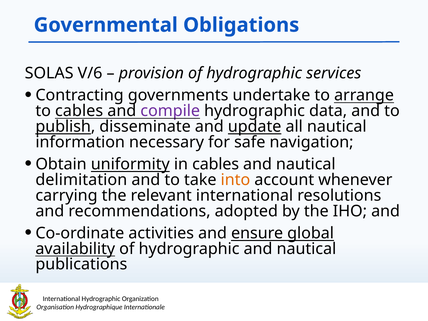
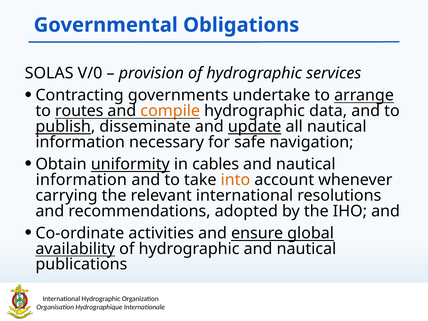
V/6: V/6 -> V/0 (90, 73)
to cables: cables -> routes (79, 111)
compile colour: purple -> orange (170, 111)
delimitation: delimitation -> information (81, 180)
